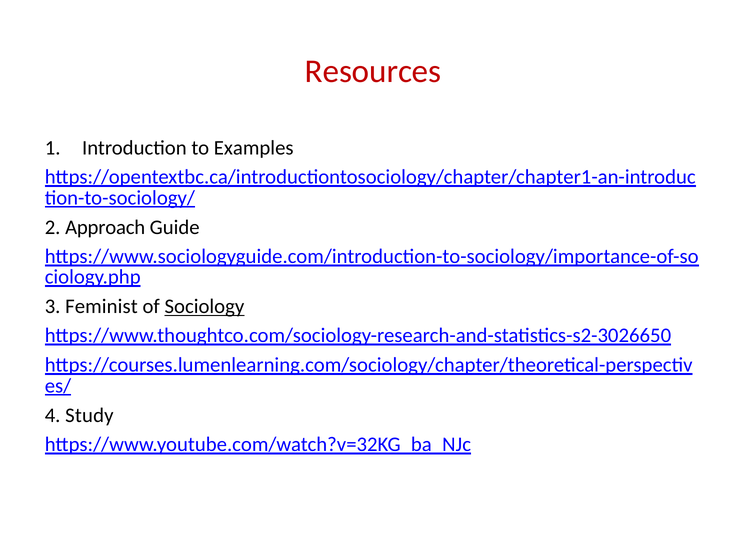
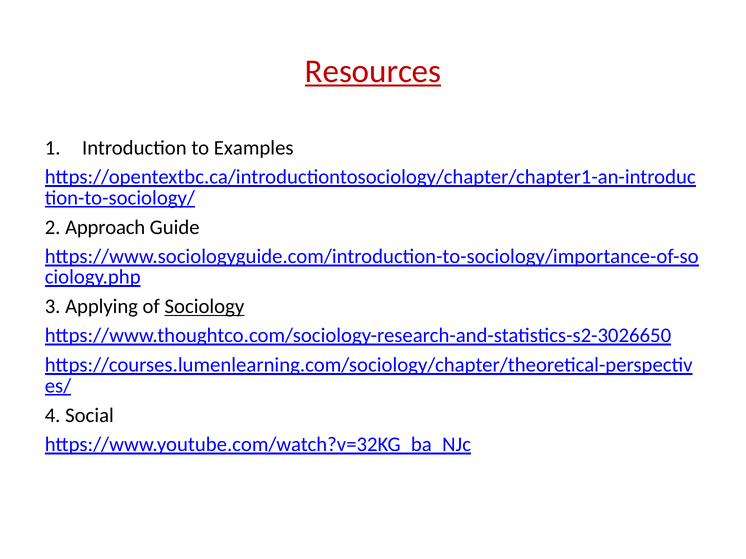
Resources underline: none -> present (373, 71)
Feminist: Feminist -> Applying (102, 307)
Study: Study -> Social (89, 416)
